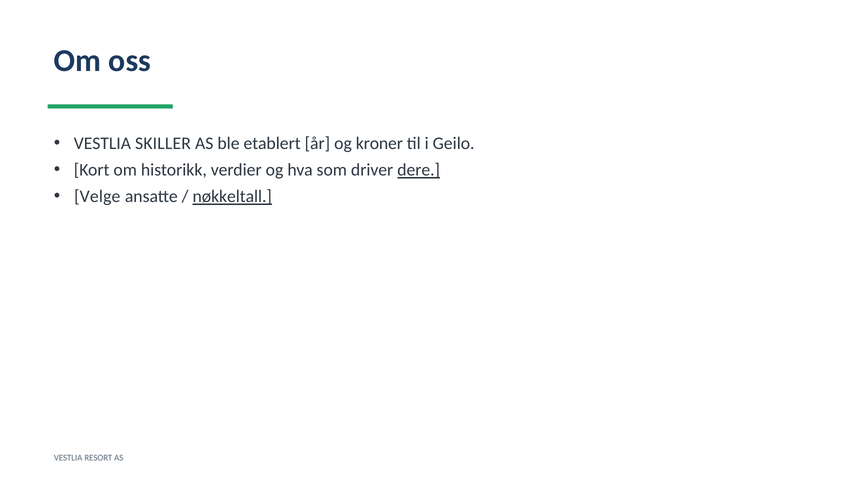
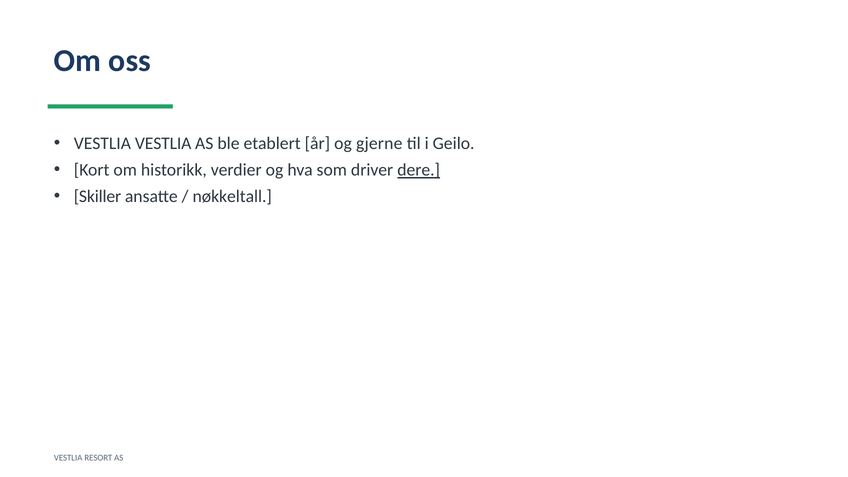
VESTLIA SKILLER: SKILLER -> VESTLIA (163, 144)
kroner: kroner -> gjerne (379, 144)
Velge: Velge -> Skiller (97, 197)
nøkkeltall underline: present -> none (232, 197)
